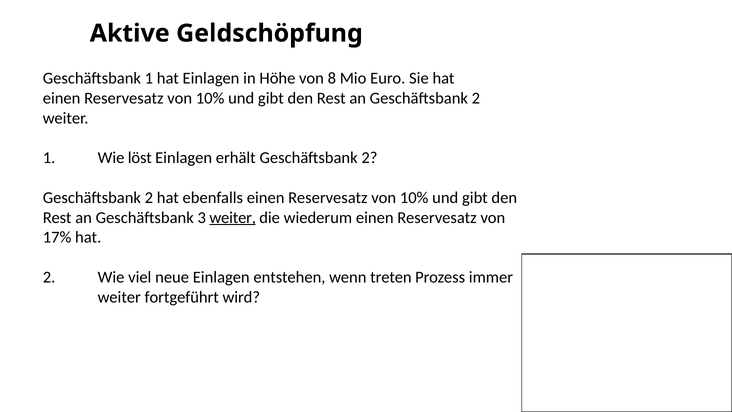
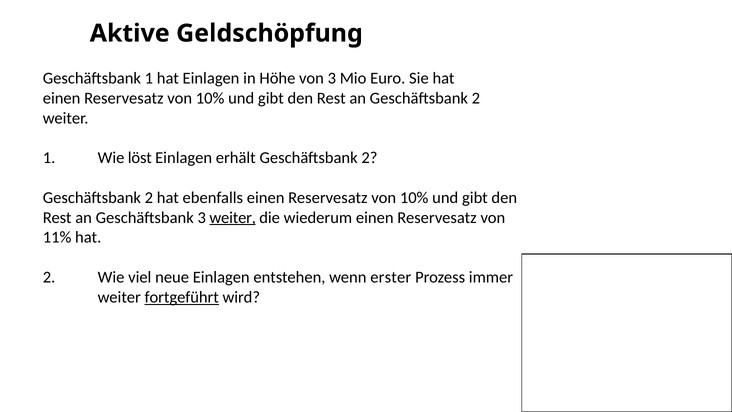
von 8: 8 -> 3 (332, 78)
17%: 17% -> 11% (57, 237)
treten: treten -> erster (391, 277)
fortgeführt underline: none -> present (182, 297)
